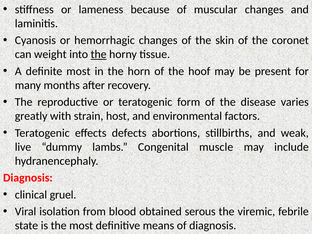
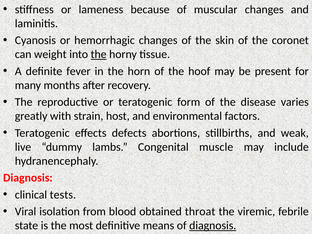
definite most: most -> fever (78, 71)
gruel: gruel -> tests (63, 195)
serous: serous -> throat (200, 212)
diagnosis underline: none -> present (213, 226)
